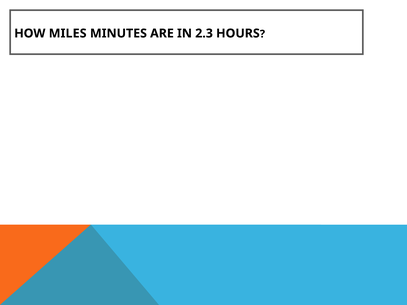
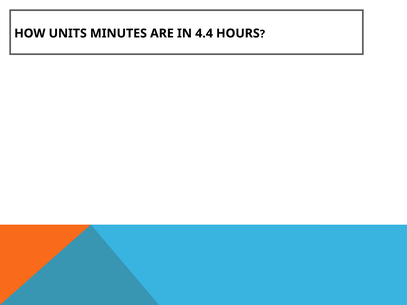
MILES: MILES -> UNITS (68, 33)
2.3: 2.3 -> 4.4 (204, 33)
